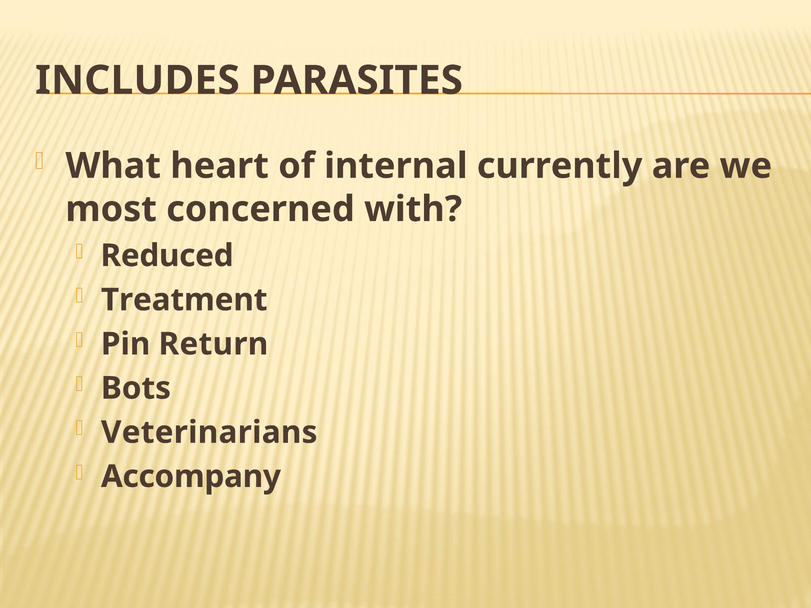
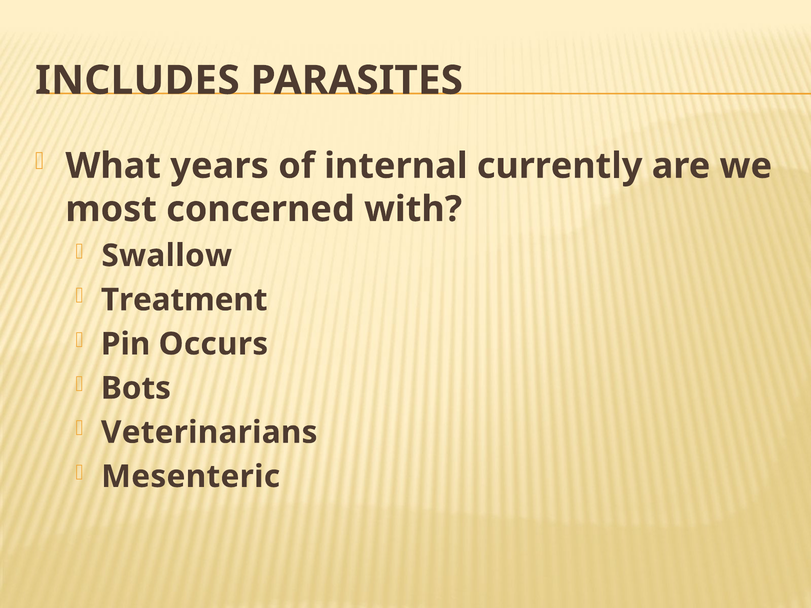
heart: heart -> years (220, 166)
Reduced: Reduced -> Swallow (167, 256)
Return: Return -> Occurs (213, 344)
Accompany: Accompany -> Mesenteric (191, 477)
